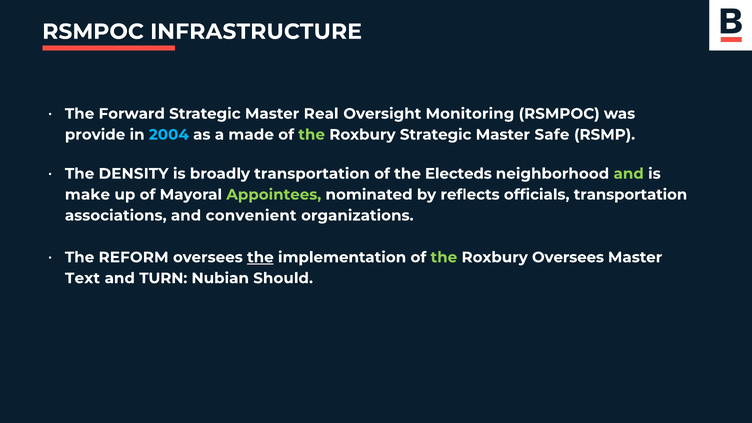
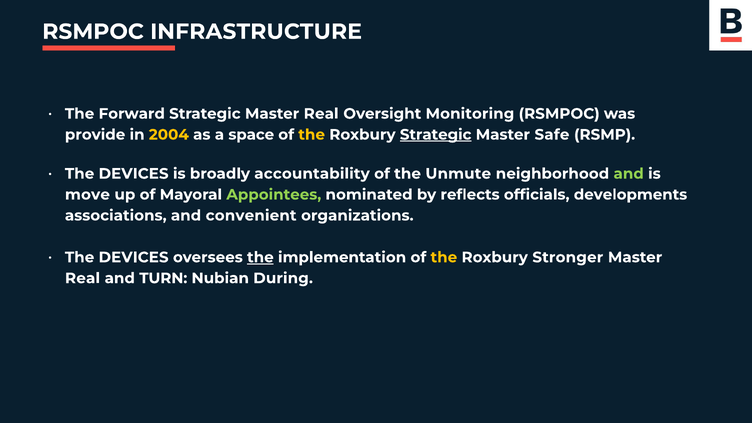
2004 colour: light blue -> yellow (169, 135)
made: made -> space (251, 135)
the colour: light green -> yellow (312, 135)
Strategic underline: none -> present (436, 135)
DENSITY: DENSITY -> DEVICES (134, 174)
broadly transportation: transportation -> accountability (312, 174)
Electeds: Electeds -> Unmute (458, 174)
make: make -> move (87, 195)
officials transportation: transportation -> developments (630, 195)
REFORM: REFORM -> DEVICES (134, 257)
the colour: light green -> yellow (444, 257)
Roxbury Oversees: Oversees -> Stronger (568, 257)
Text: Text -> Real (83, 278)
Should: Should -> During (283, 278)
